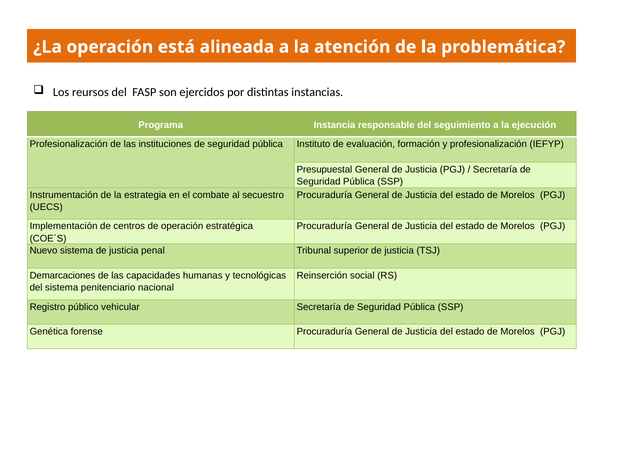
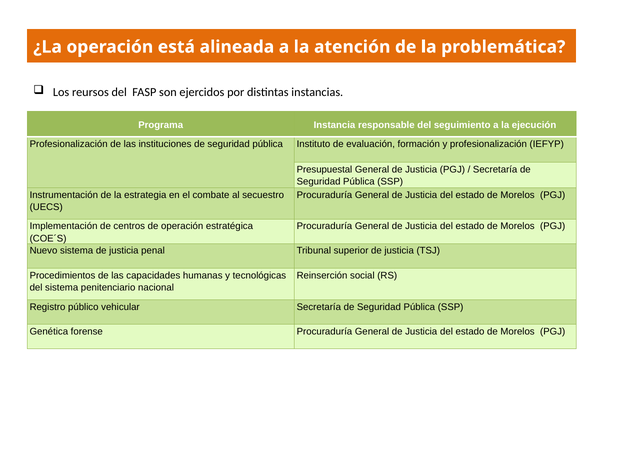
Demarcaciones: Demarcaciones -> Procedimientos (62, 275)
